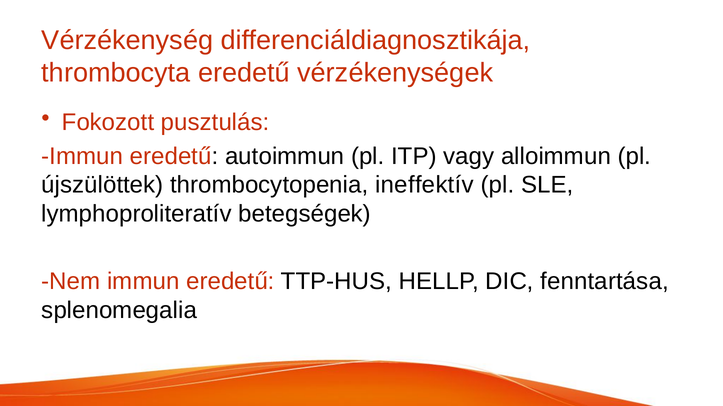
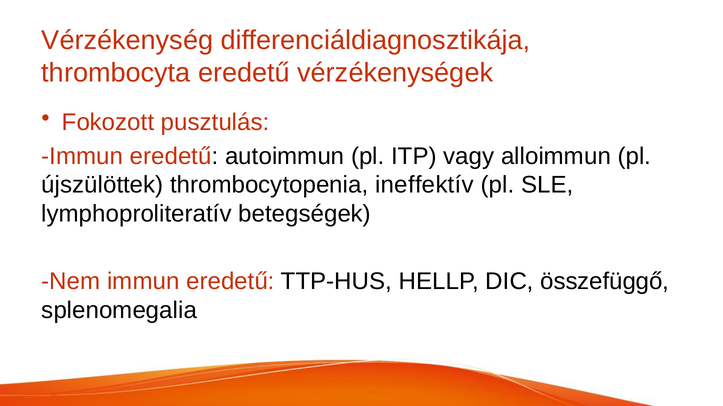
fenntartása: fenntartása -> összefüggő (605, 282)
